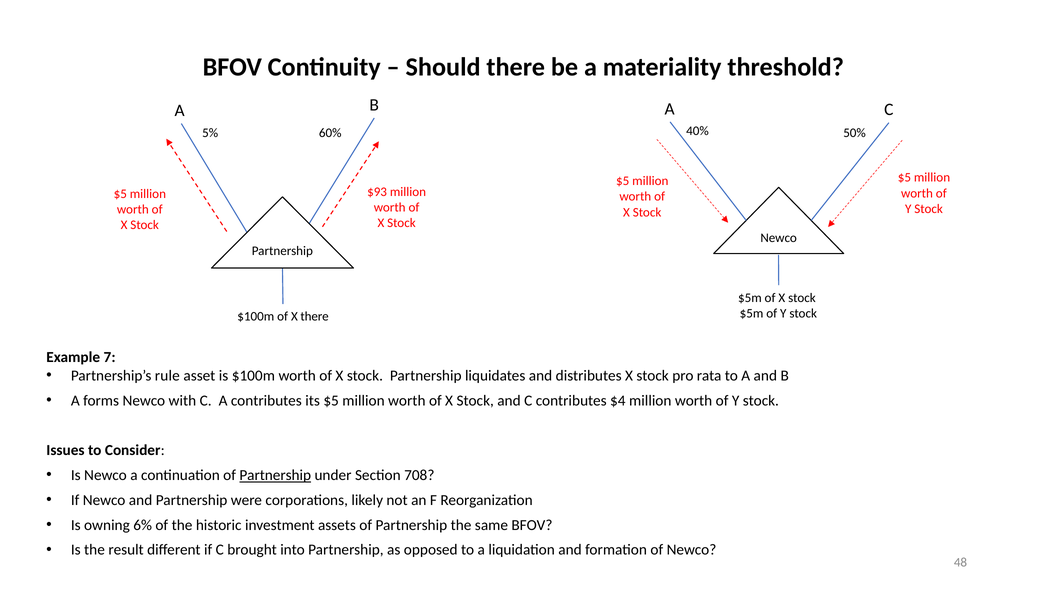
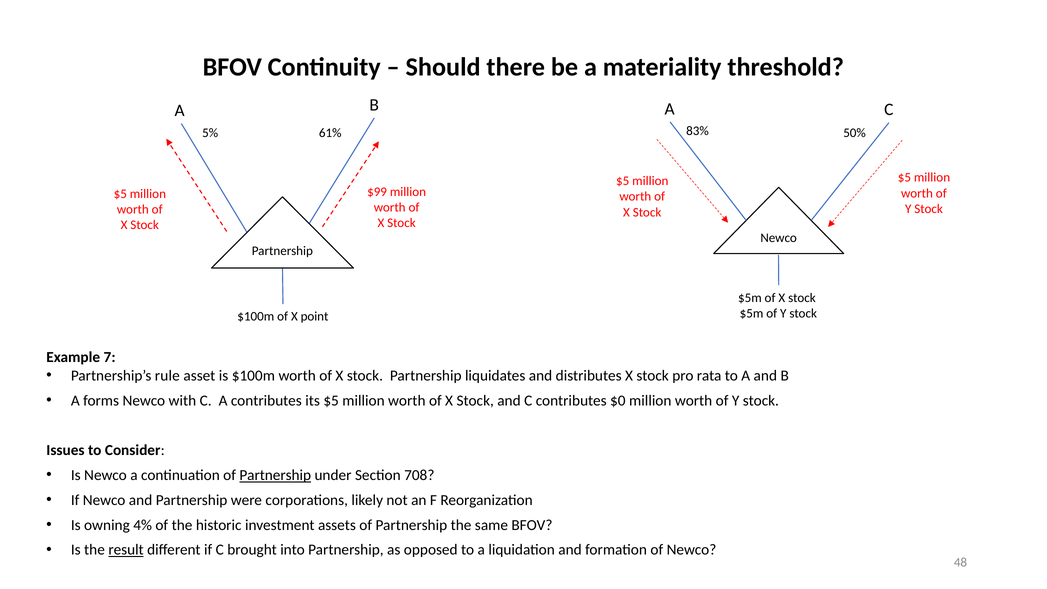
40%: 40% -> 83% (697, 131)
60%: 60% -> 61% (330, 133)
$93: $93 -> $99 (377, 192)
X there: there -> point (315, 317)
$4: $4 -> $0 (618, 401)
6%: 6% -> 4% (143, 525)
result underline: none -> present (126, 550)
